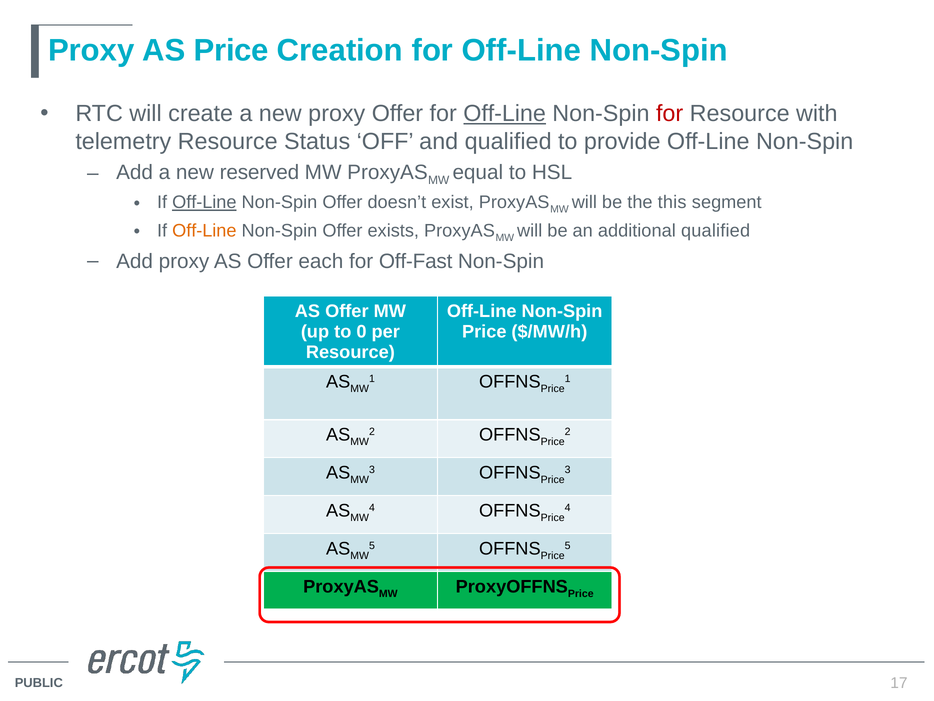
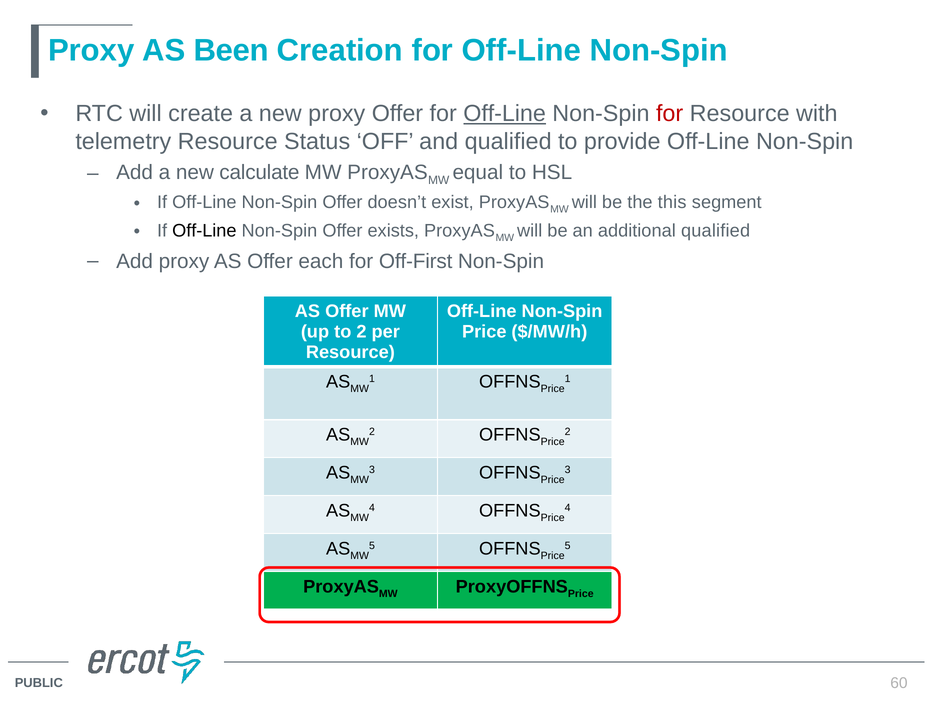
AS Price: Price -> Been (231, 50)
reserved: reserved -> calculate (259, 172)
Off-Line underline: present -> none (204, 202)
Off-Line colour: orange -> black (204, 231)
Off-Fast: Off-Fast -> Off-First (416, 261)
to 0: 0 -> 2 (361, 331)
17: 17 -> 60 (899, 682)
